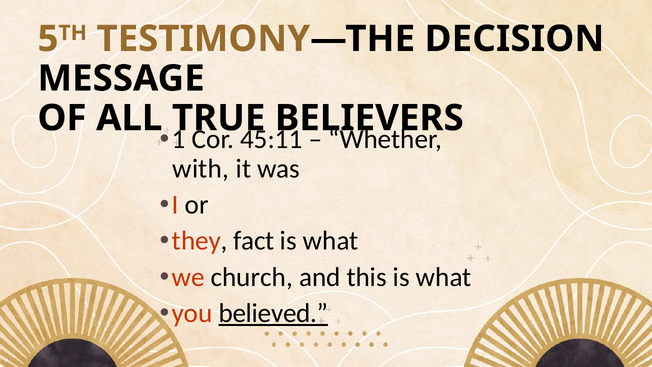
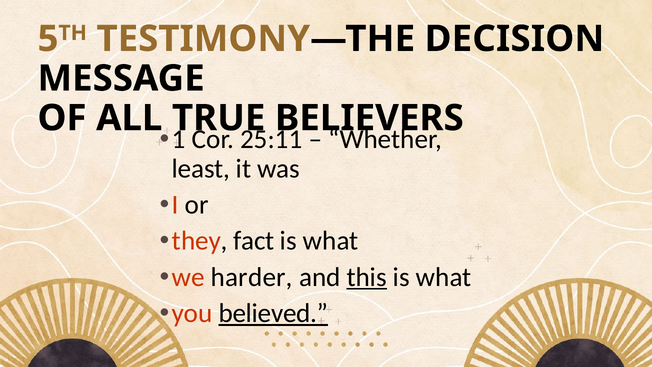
45:11: 45:11 -> 25:11 (271, 139)
with: with -> least (201, 169)
church: church -> harder (252, 277)
this underline: none -> present (367, 277)
